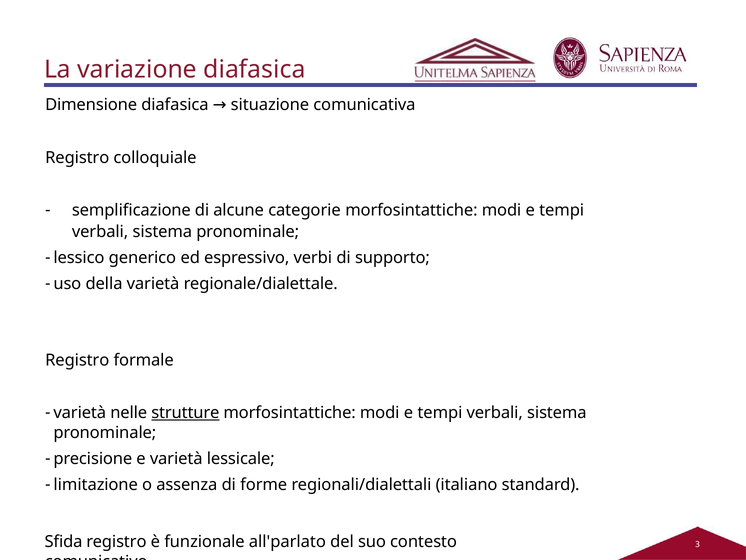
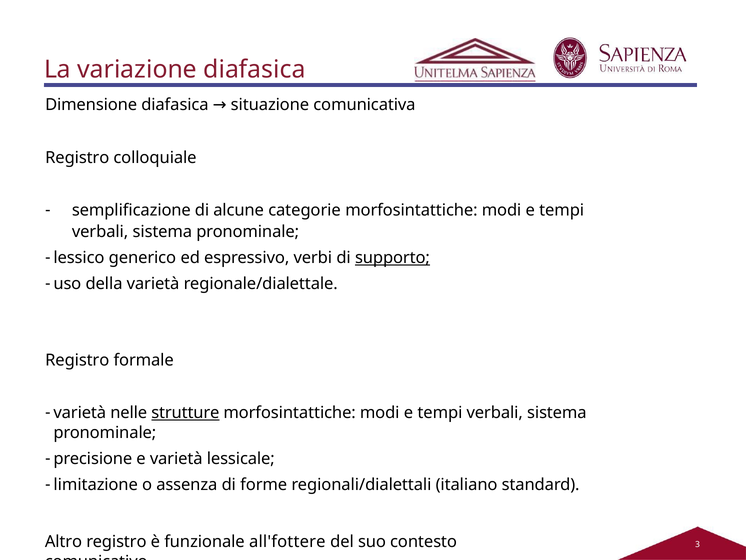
supporto underline: none -> present (392, 258)
Sfida: Sfida -> Altro (63, 541)
all'parlato: all'parlato -> all'fottere (287, 541)
